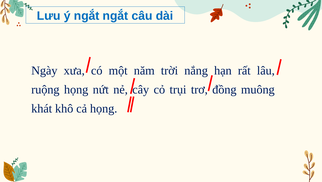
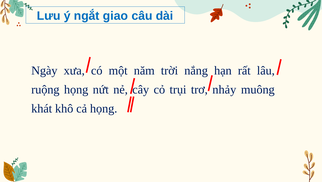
ngắt ngắt: ngắt -> giao (115, 16)
đồng: đồng -> nhảy (224, 89)
